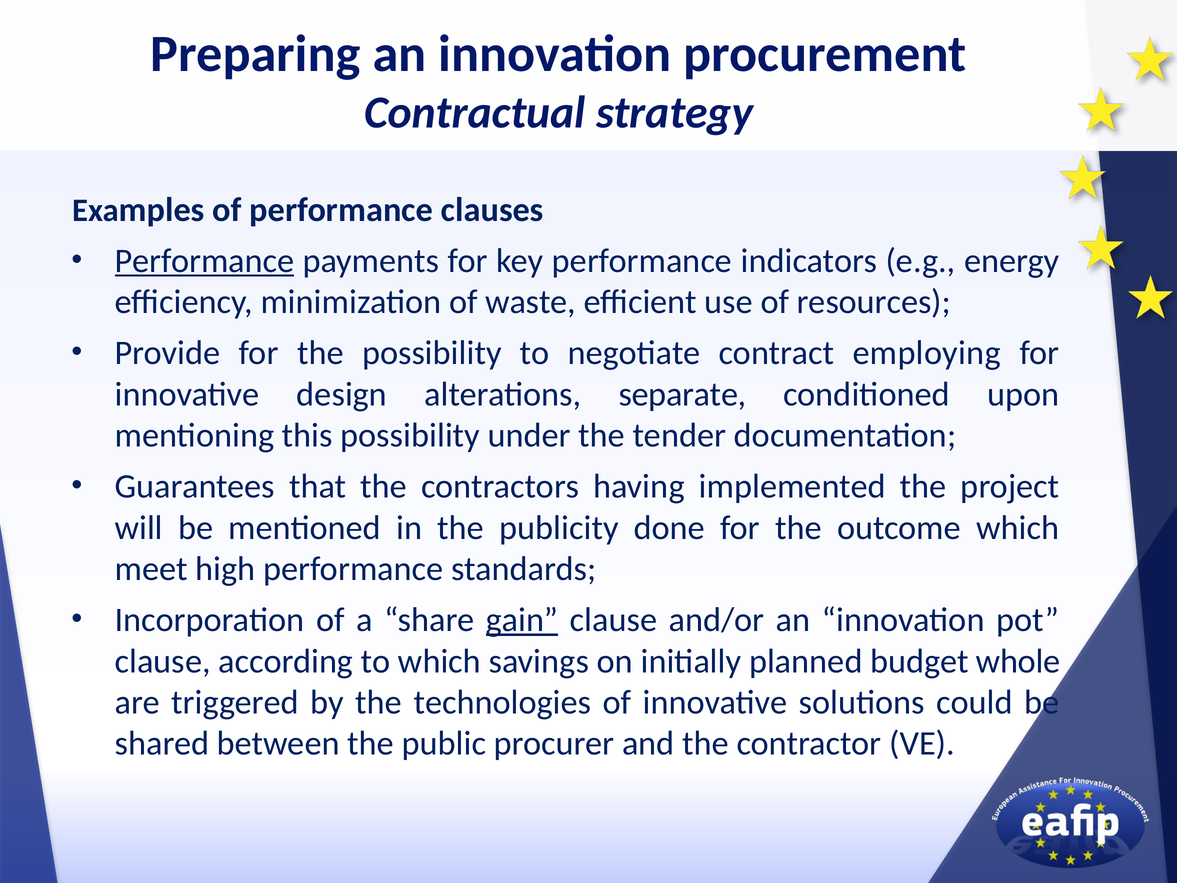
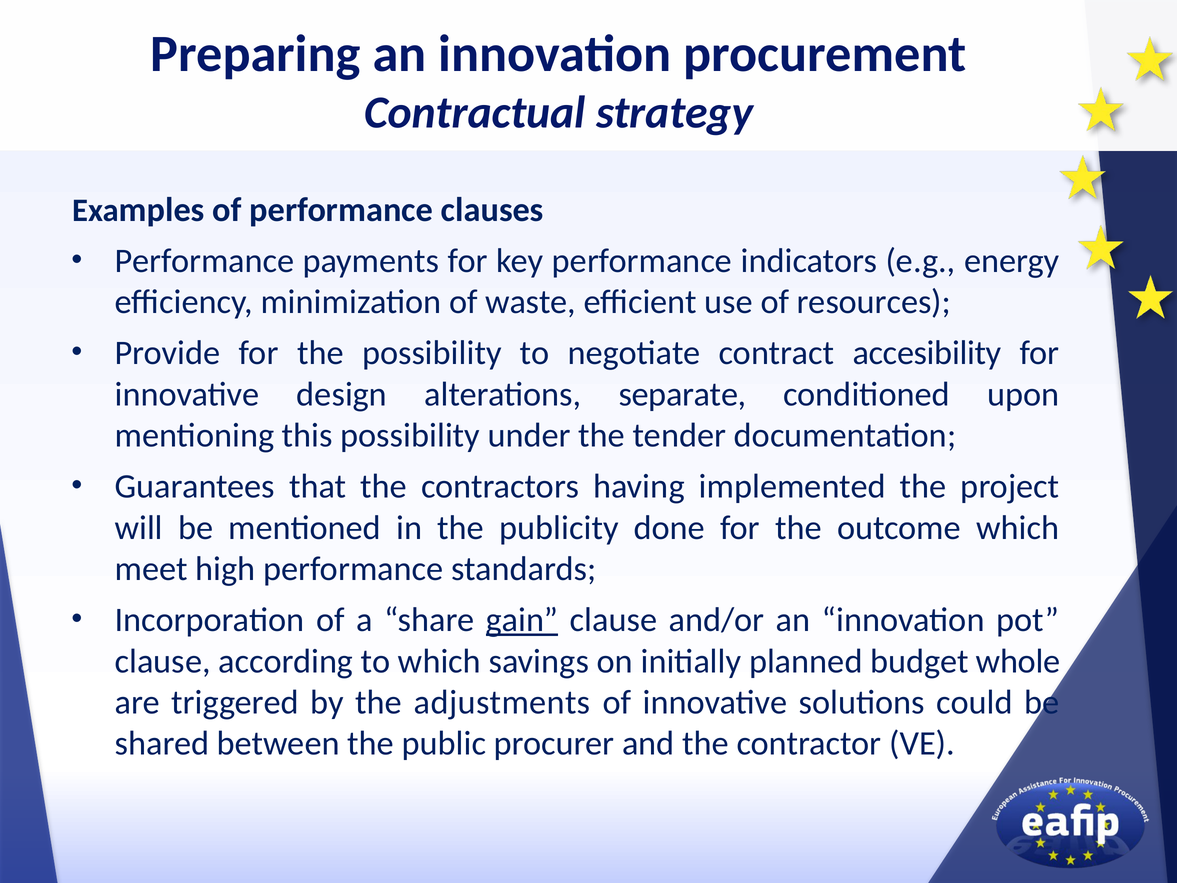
Performance underline: present -> none (204, 261)
employing: employing -> accesibility (927, 353)
technologies: technologies -> adjustments (502, 702)
